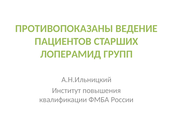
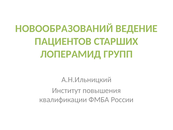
ПРОТИВОПОКАЗАНЫ: ПРОТИВОПОКАЗАНЫ -> НОВООБРАЗОВАНИЙ (64, 29)
